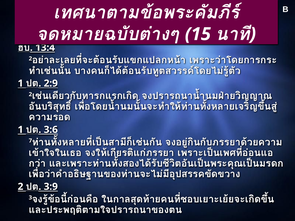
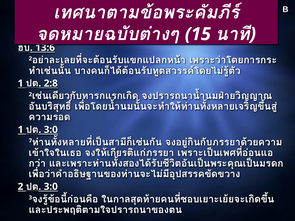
13:4: 13:4 -> 13:6 (45, 48)
2:9: 2:9 -> 2:8 (51, 83)
3:6: 3:6 -> 3:0 (51, 130)
3:9: 3:9 -> 3:0 (51, 187)
